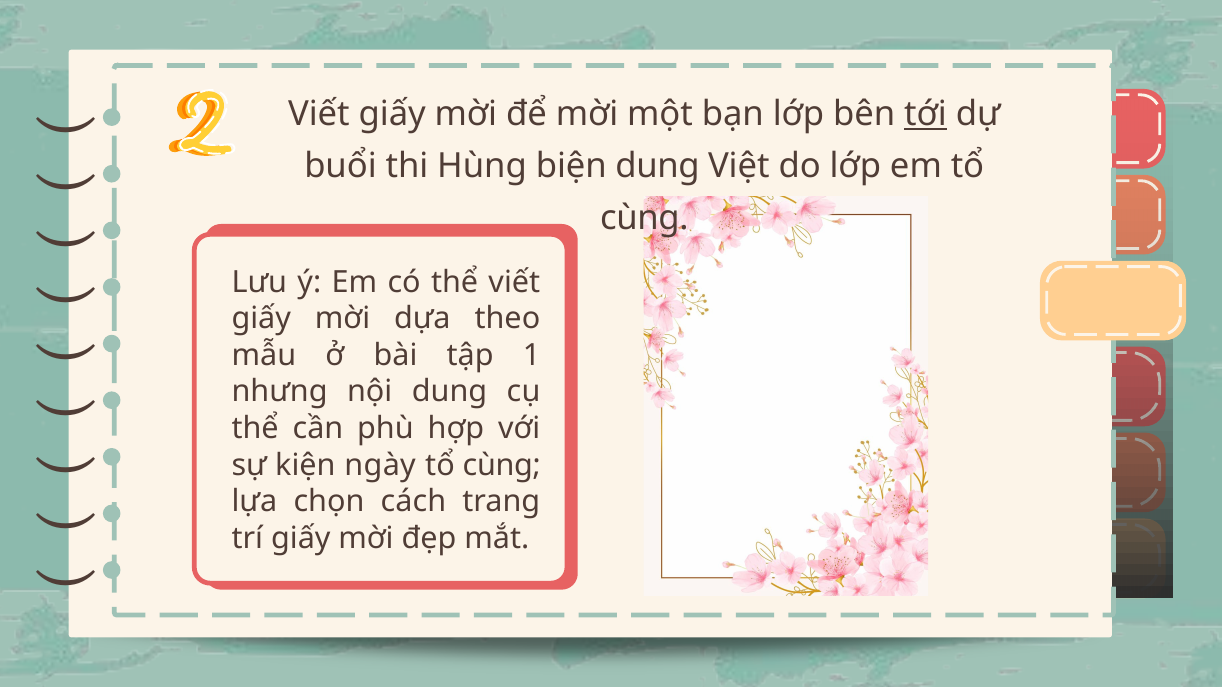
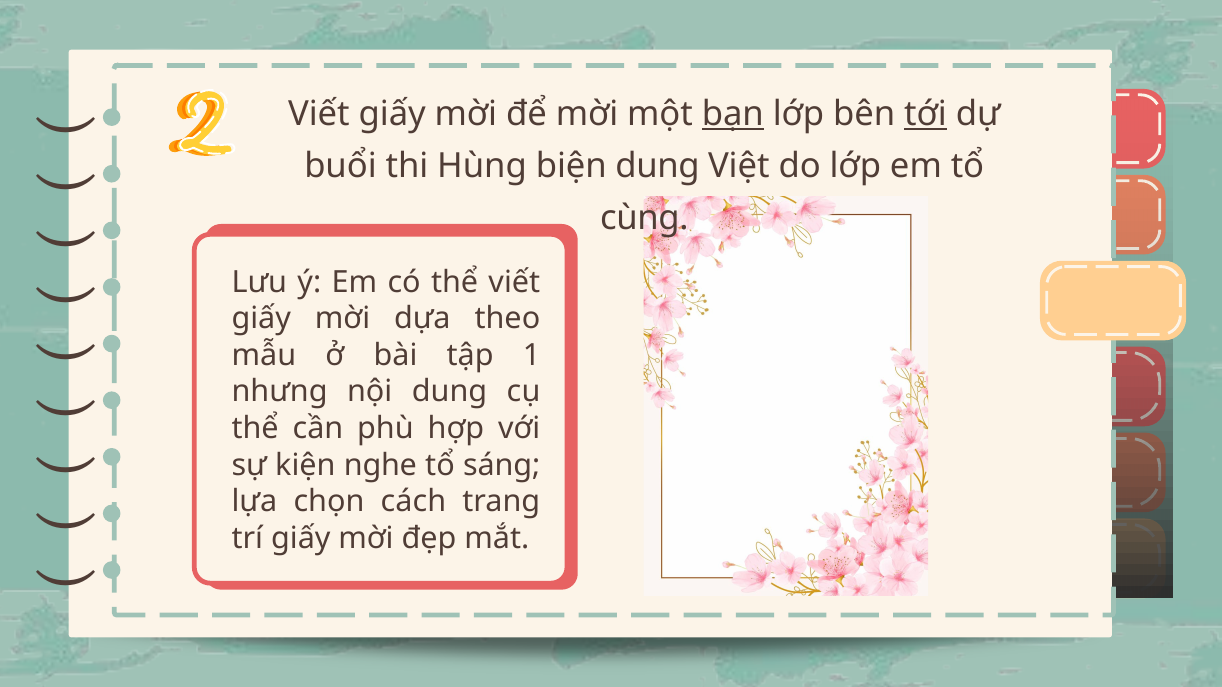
bạn underline: none -> present (733, 114)
ngày: ngày -> nghe (380, 465)
cùng: cùng -> sáng (502, 465)
